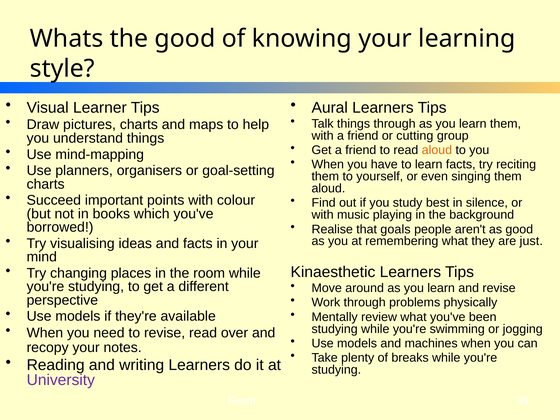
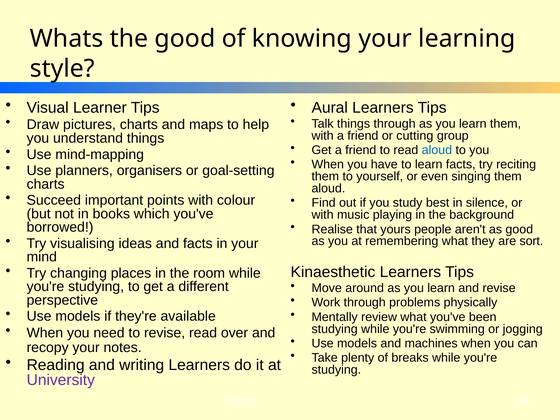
aloud colour: orange -> blue (437, 150)
goals: goals -> yours (396, 229)
just: just -> sort (531, 241)
